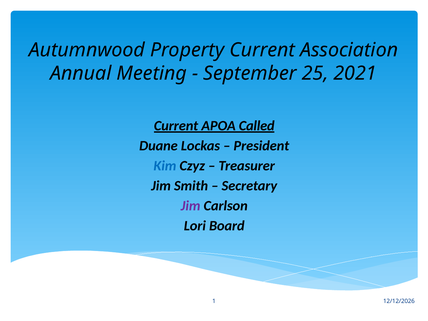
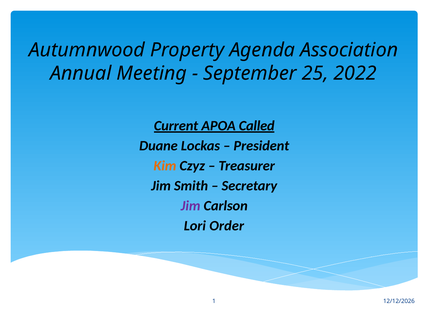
Property Current: Current -> Agenda (262, 50)
2021: 2021 -> 2022 (355, 73)
Kim colour: blue -> orange (165, 166)
Board: Board -> Order (227, 226)
